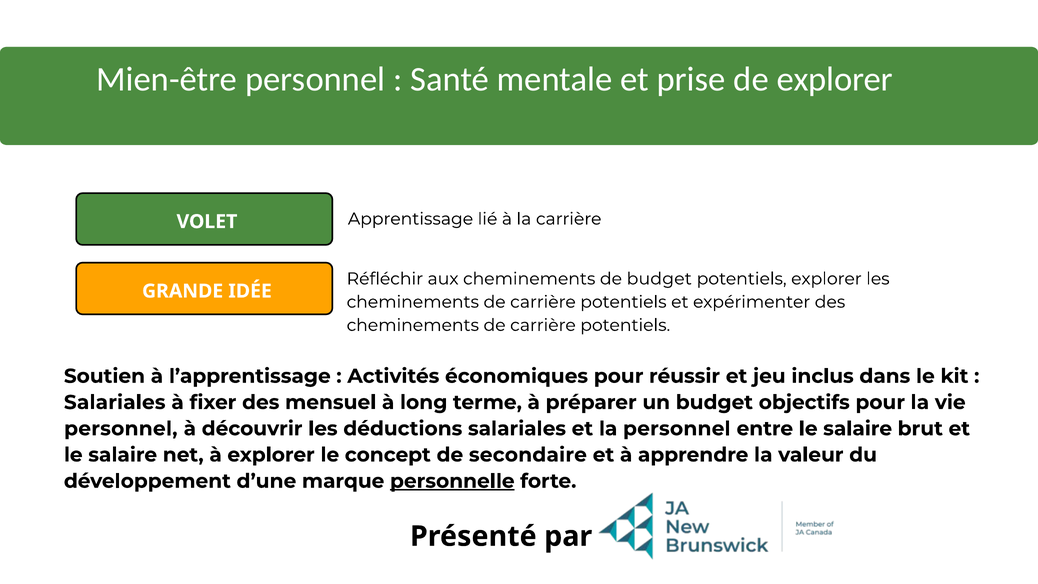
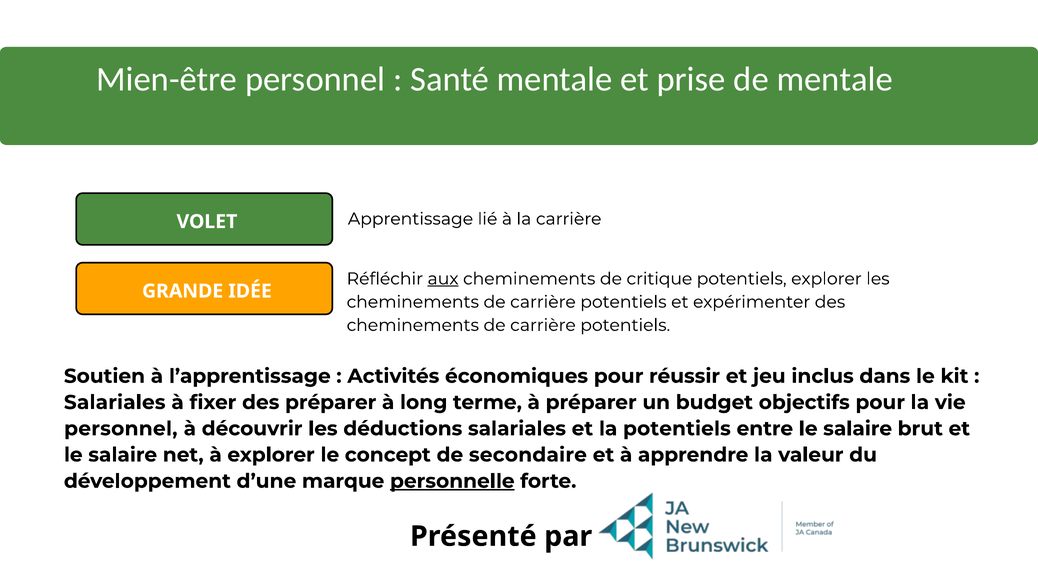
de explorer: explorer -> mentale (835, 80)
aux underline: none -> present (443, 279)
de budget: budget -> critique (659, 279)
des mensuel: mensuel -> préparer (331, 402)
la personnel: personnel -> potentiels (677, 429)
